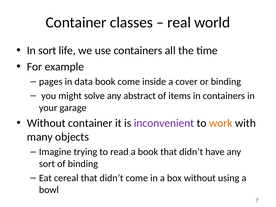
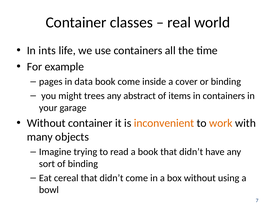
In sort: sort -> ints (47, 50)
solve: solve -> trees (94, 96)
inconvenient colour: purple -> orange (164, 123)
